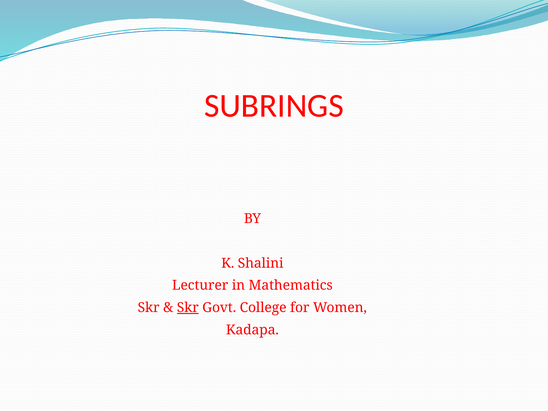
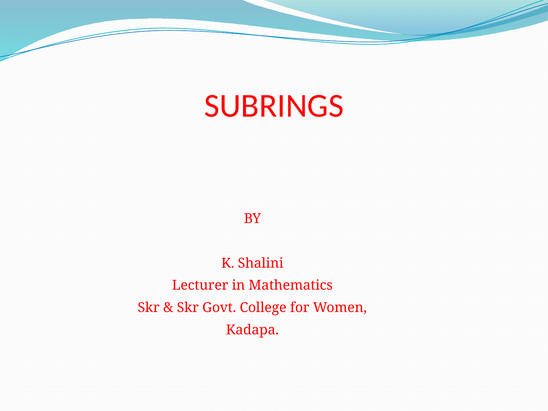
Skr underline: present -> none (188, 308)
